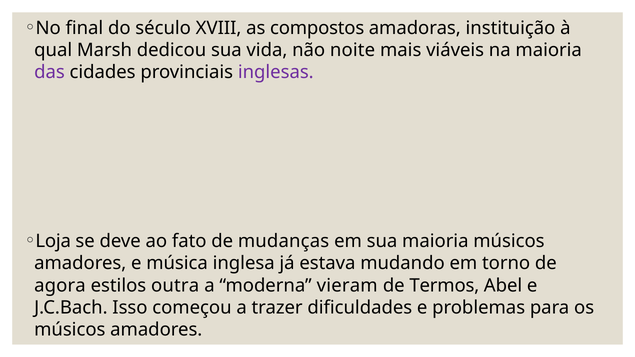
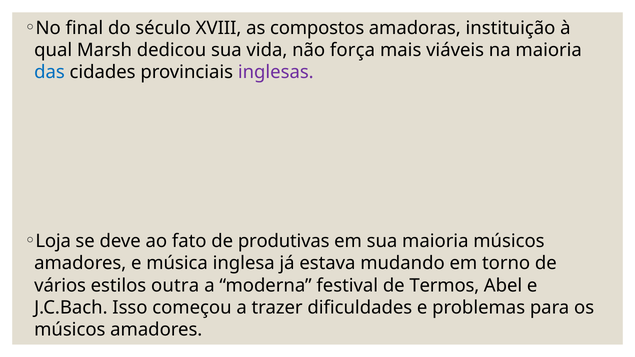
noite: noite -> força (352, 50)
das colour: purple -> blue (50, 72)
mudanças: mudanças -> produtivas (284, 241)
agora: agora -> vários (60, 286)
vieram: vieram -> festival (347, 286)
